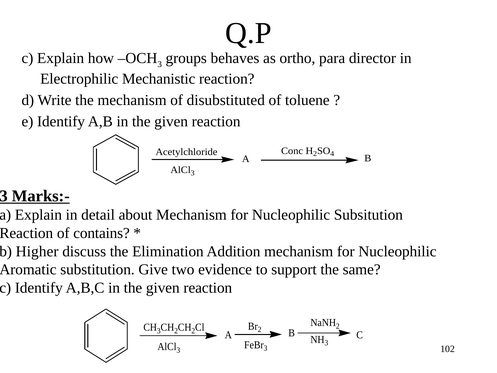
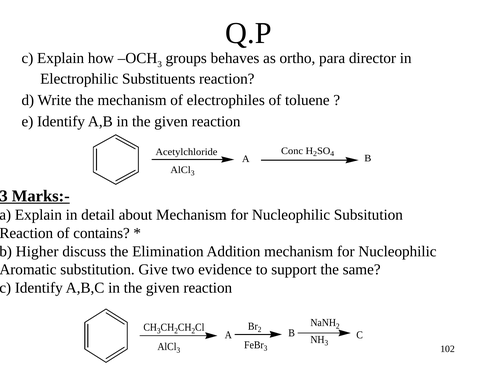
Mechanistic: Mechanistic -> Substituents (159, 79)
disubstituted: disubstituted -> electrophiles (226, 100)
